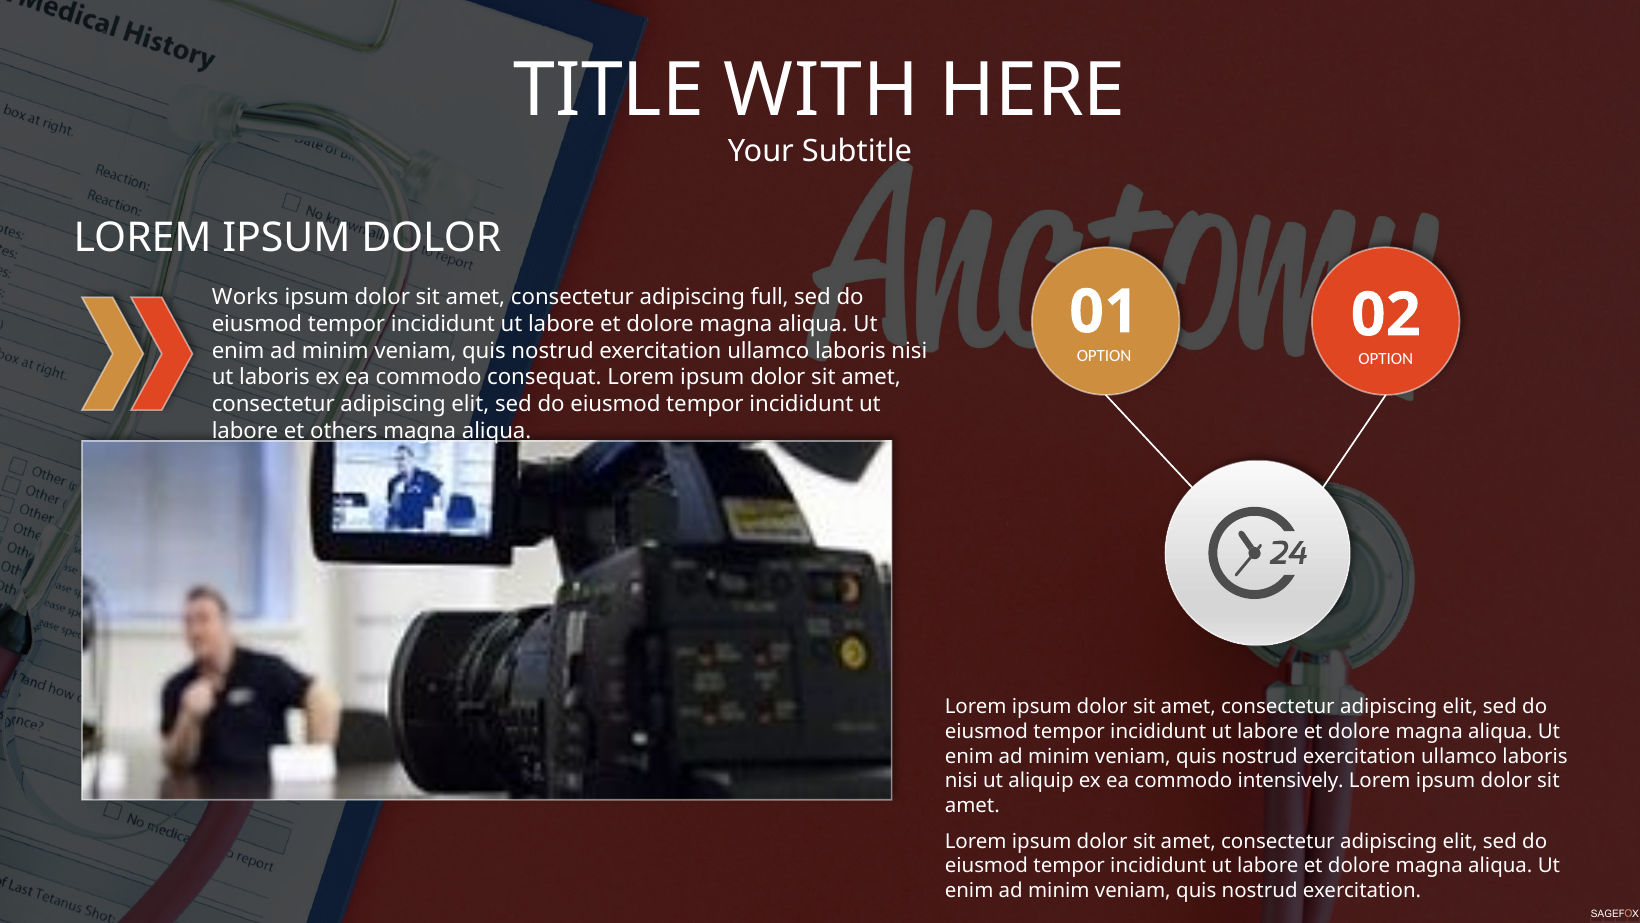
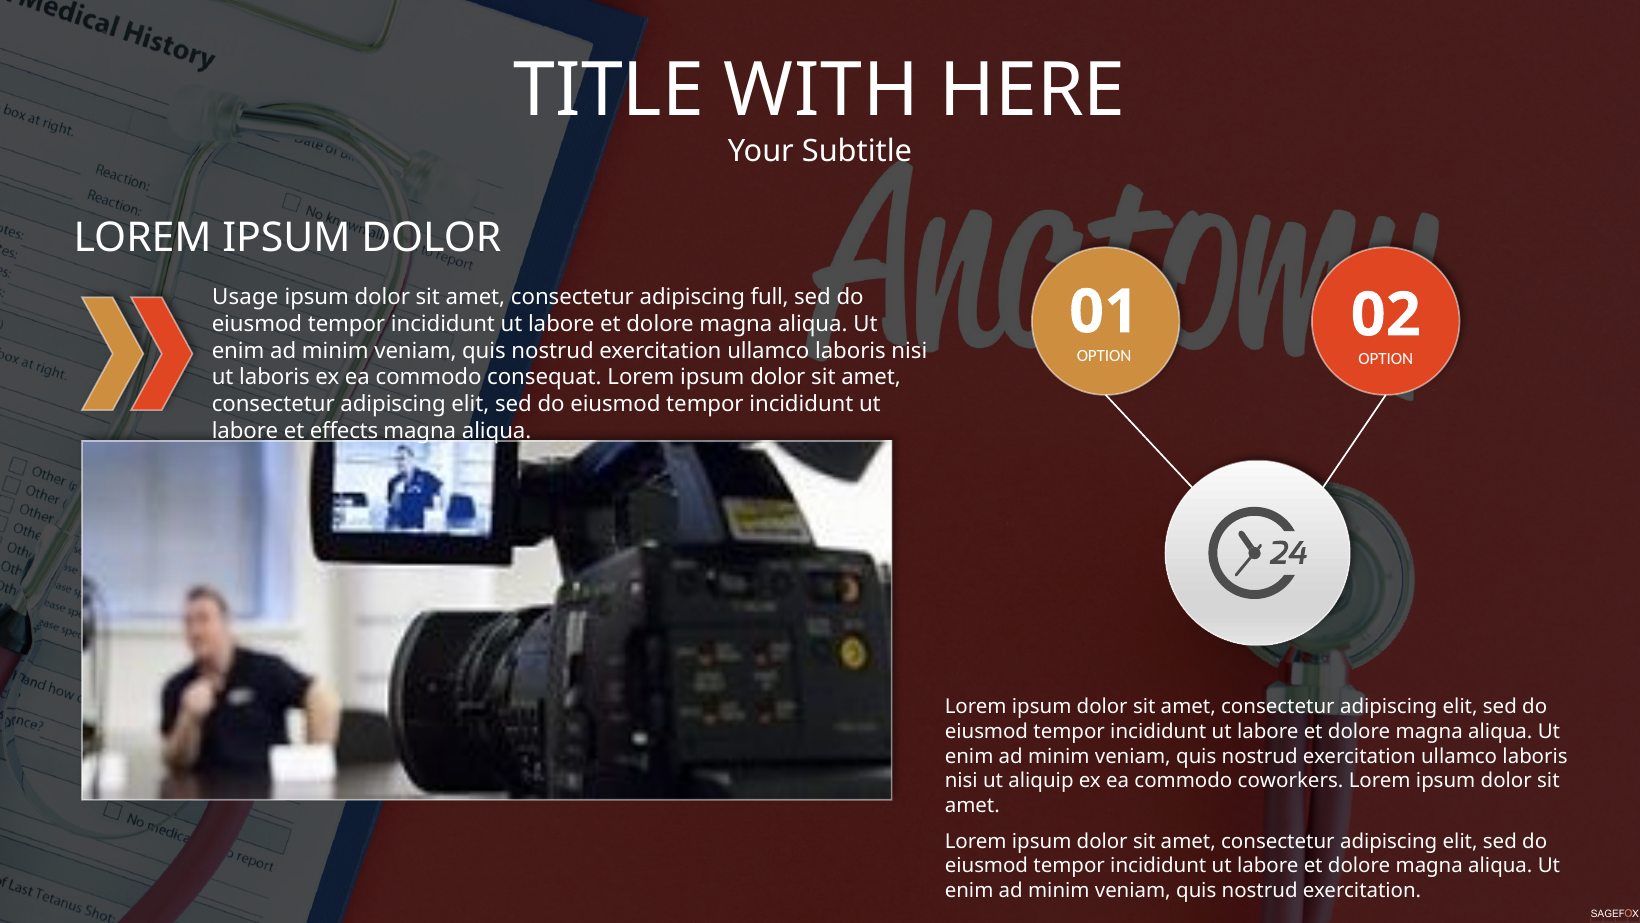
Works: Works -> Usage (245, 297)
others: others -> effects (344, 431)
intensively: intensively -> coworkers (1291, 781)
